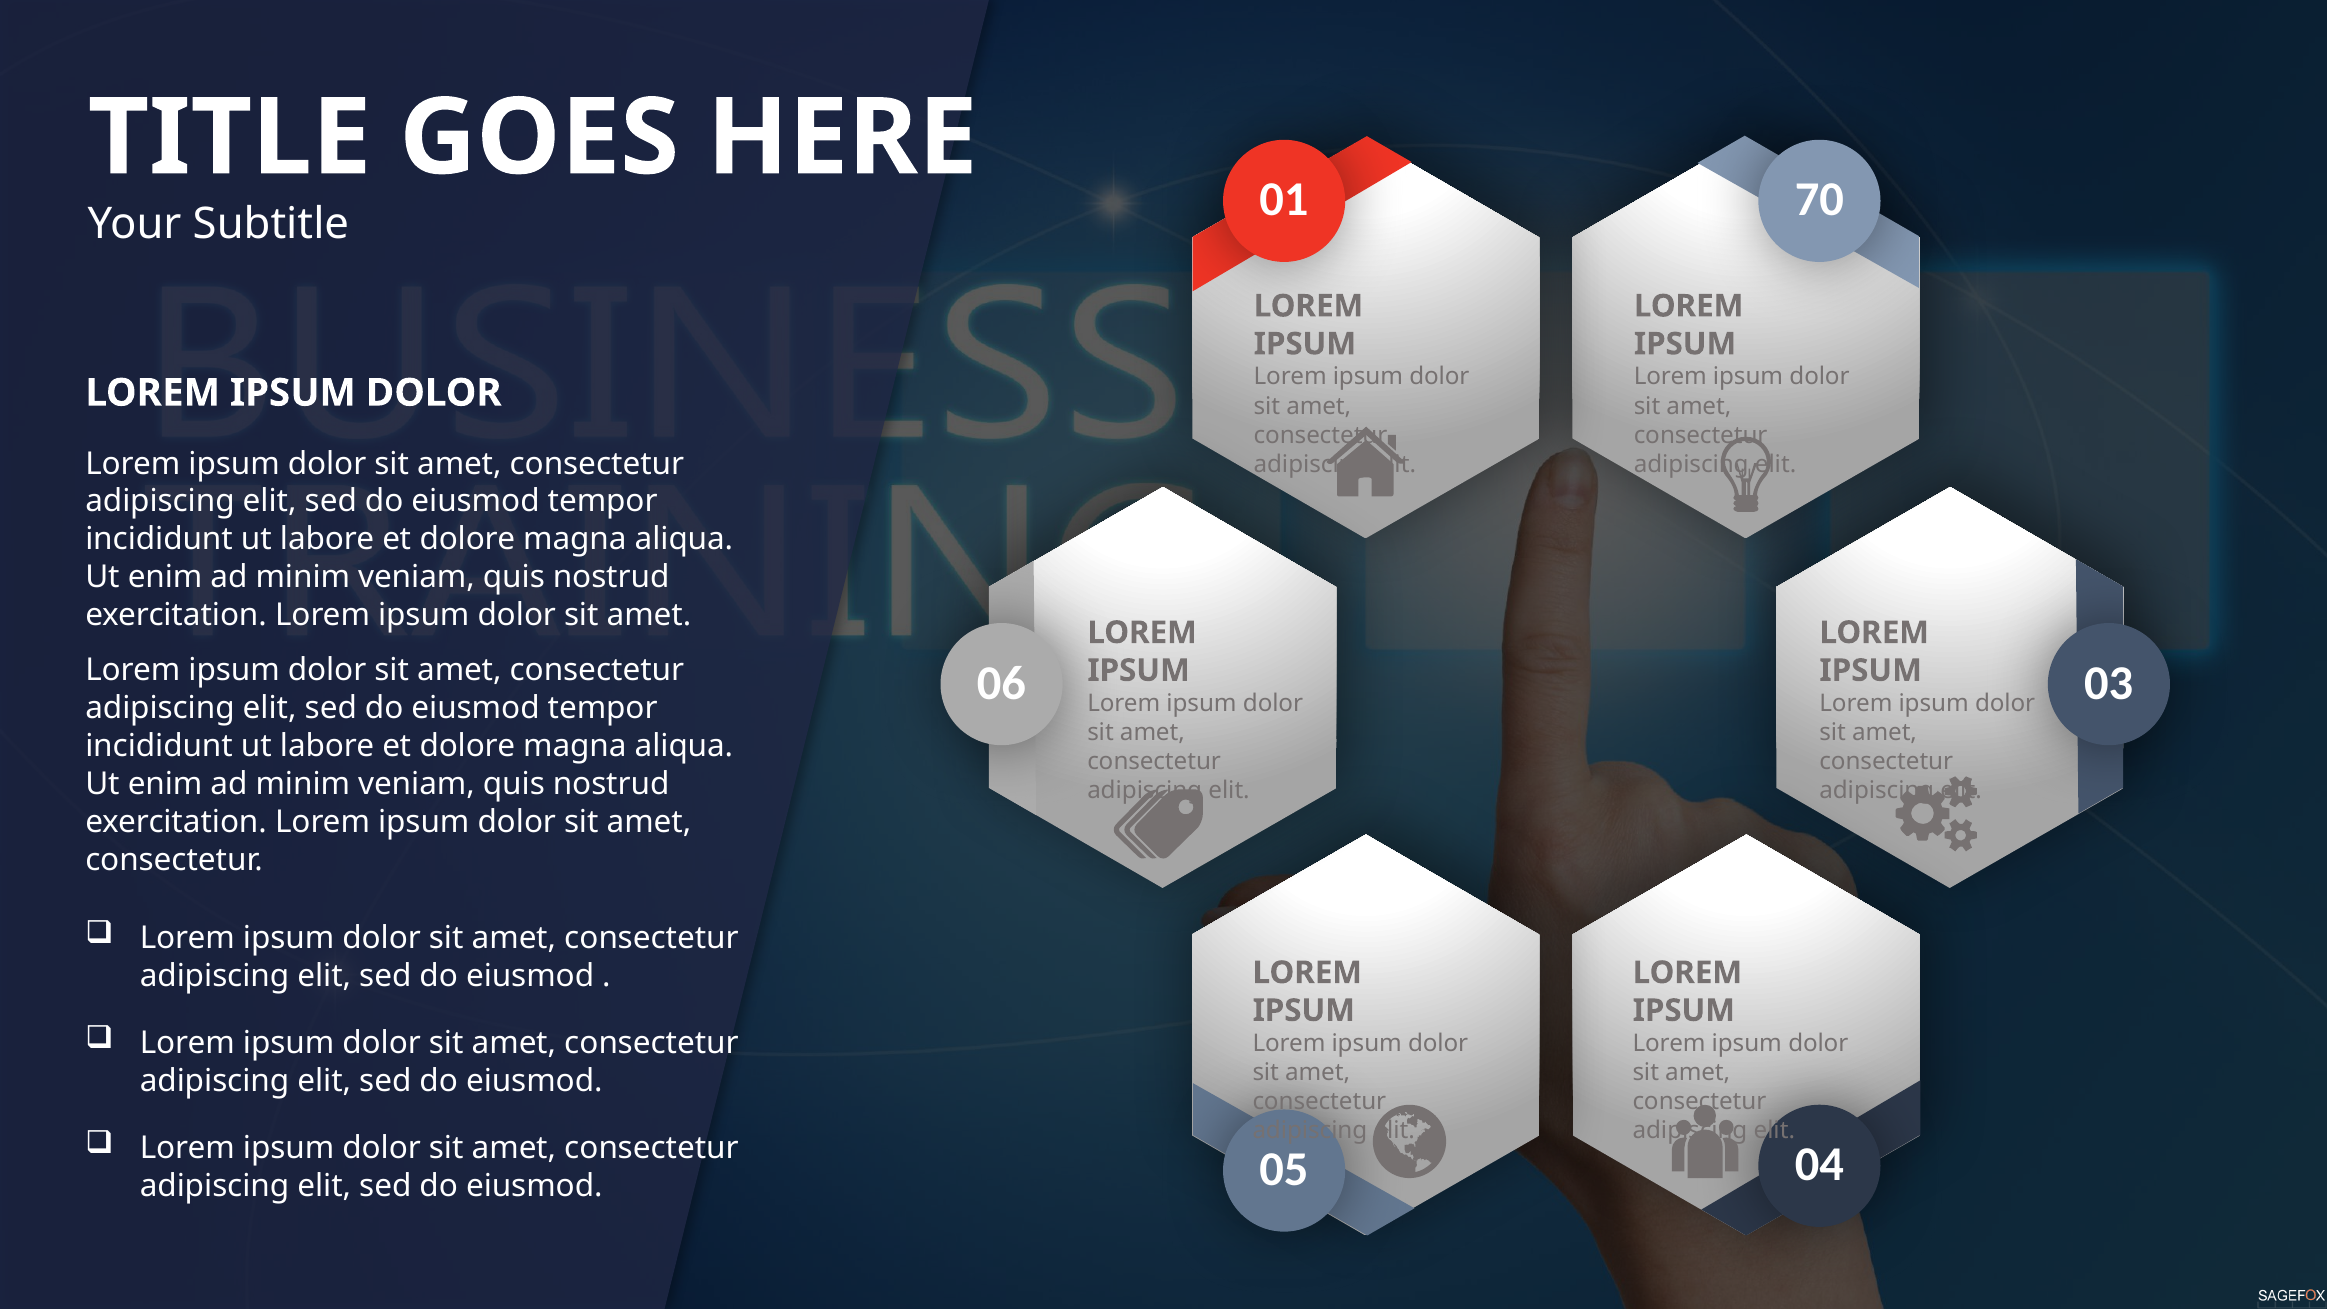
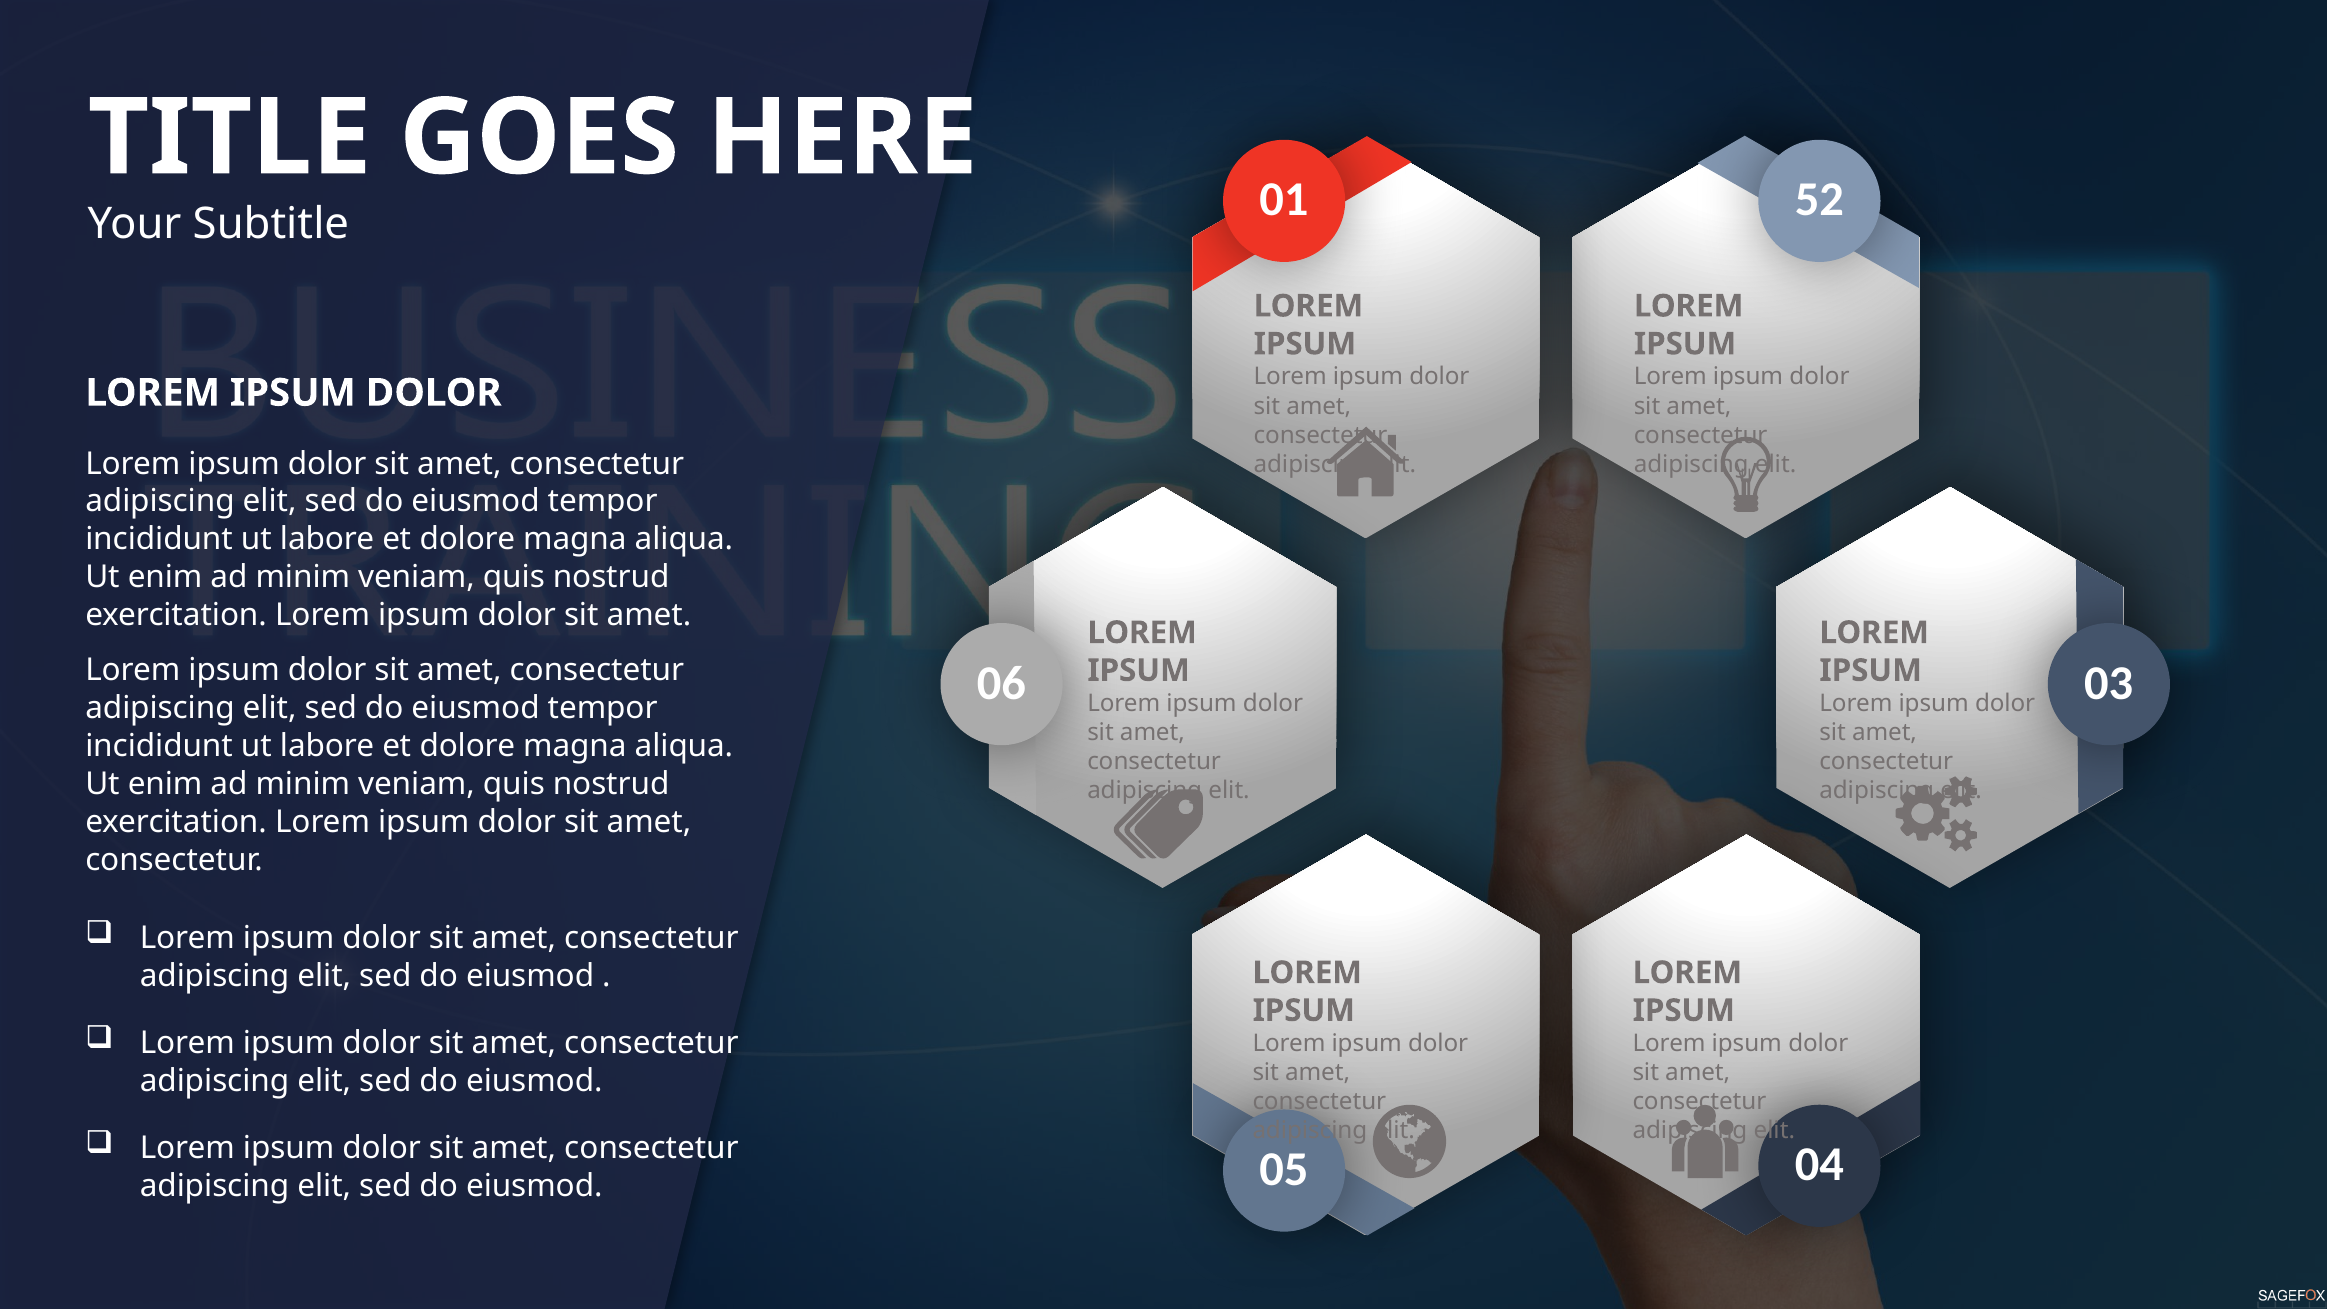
70: 70 -> 52 (1819, 200)
